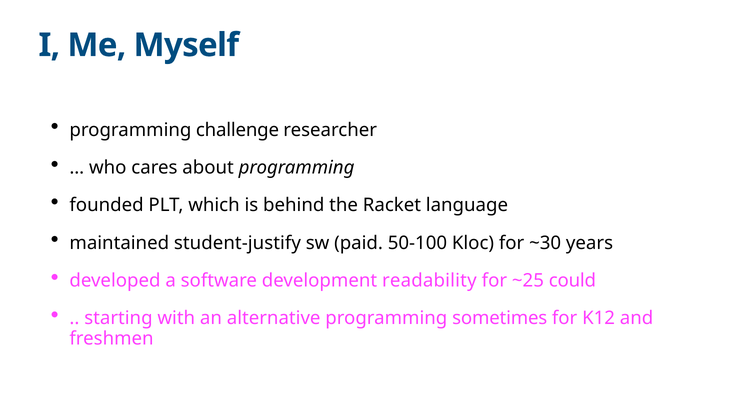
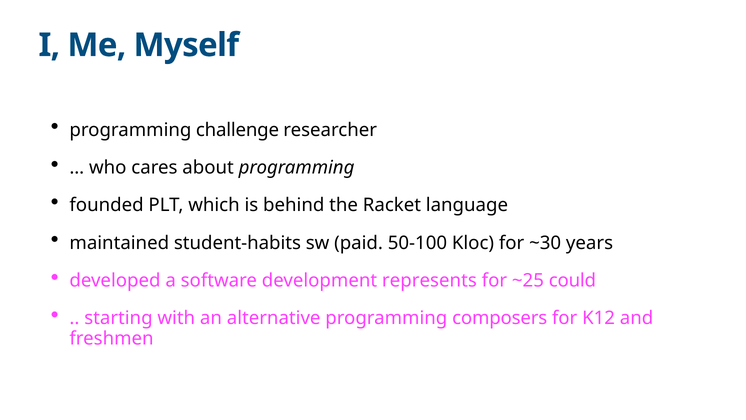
student-justify: student-justify -> student-habits (237, 243)
readability: readability -> represents (429, 280)
sometimes: sometimes -> composers (500, 318)
